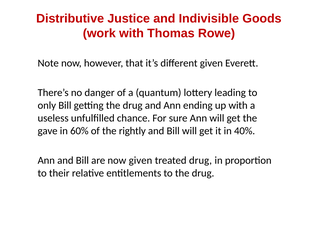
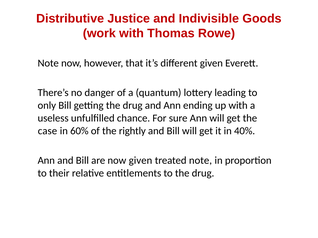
gave: gave -> case (47, 131)
treated drug: drug -> note (200, 161)
